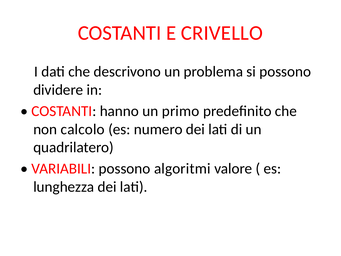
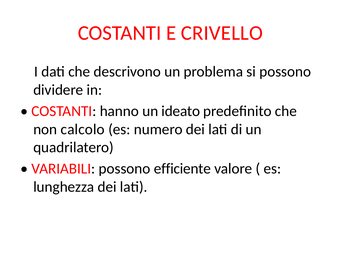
primo: primo -> ideato (181, 111)
algoritmi: algoritmi -> efficiente (182, 169)
